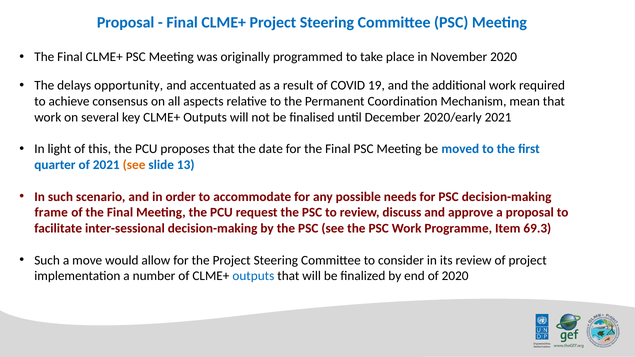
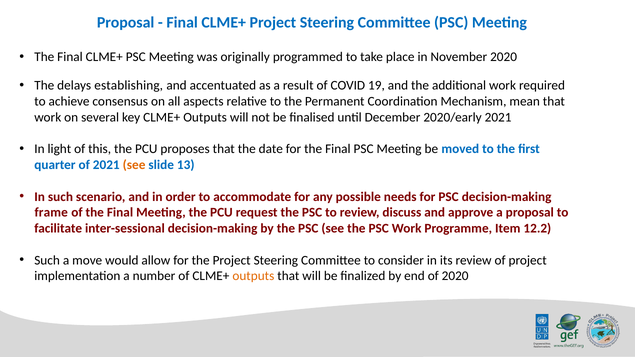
opportunity: opportunity -> establishing (129, 86)
69.3: 69.3 -> 12.2 (537, 229)
outputs colour: blue -> orange (253, 276)
